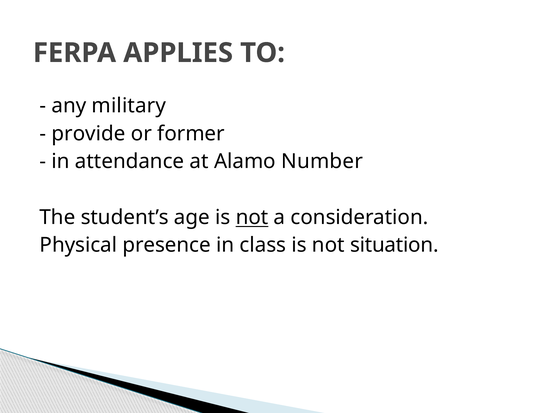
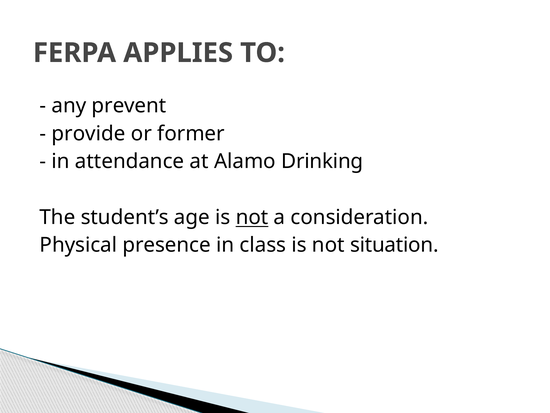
military: military -> prevent (129, 106)
Number: Number -> Drinking (322, 161)
